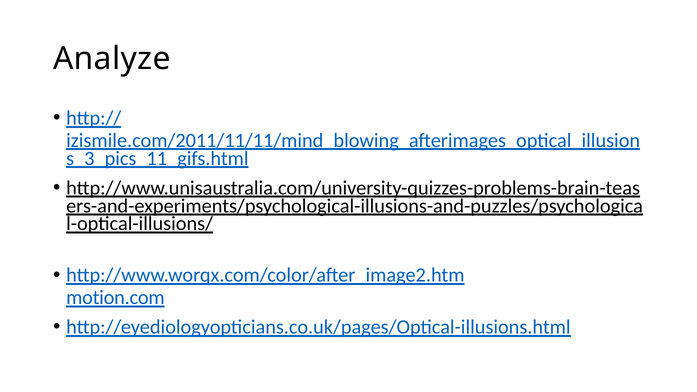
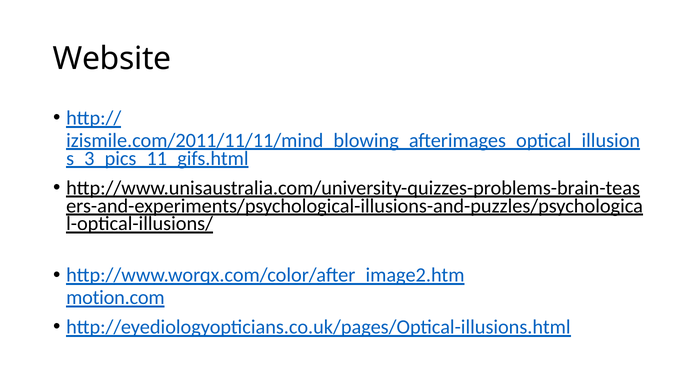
Analyze: Analyze -> Website (112, 59)
